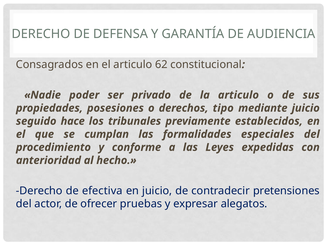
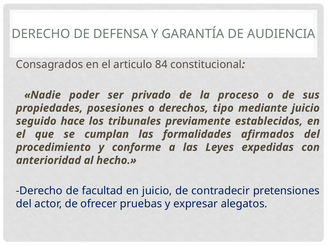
62: 62 -> 84 (161, 65)
la articulo: articulo -> proceso (238, 95)
especiales: especiales -> afirmados (268, 134)
efectiva: efectiva -> facultad (102, 191)
